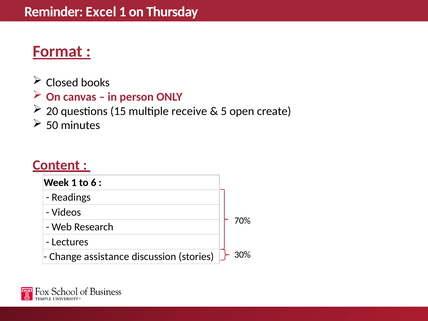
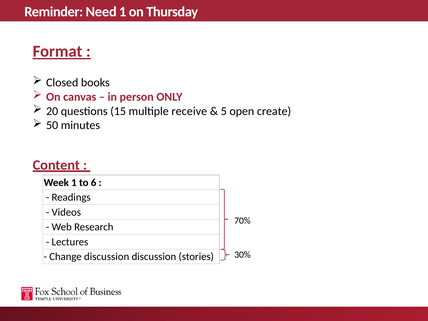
Excel: Excel -> Need (101, 12)
Change assistance: assistance -> discussion (107, 257)
